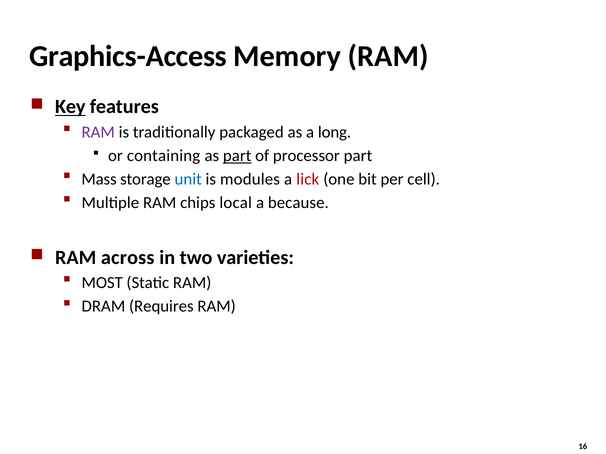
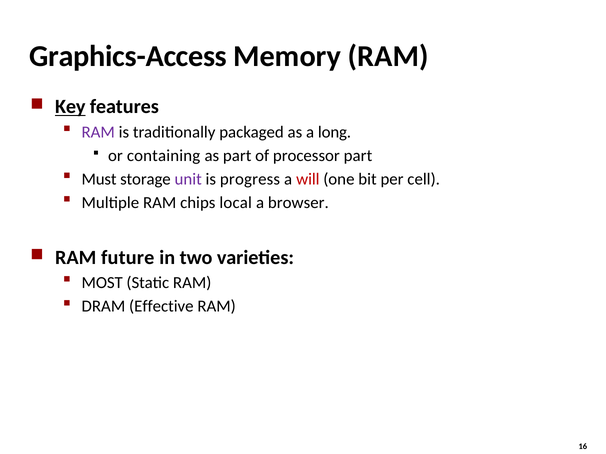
part underline: present -> none (237, 156)
Mass: Mass -> Must (99, 179)
unit colour: blue -> purple (188, 179)
modules: modules -> progress (250, 179)
lick: lick -> will (308, 179)
because: because -> browser (298, 203)
across: across -> future (128, 258)
Requires: Requires -> Effective (161, 307)
